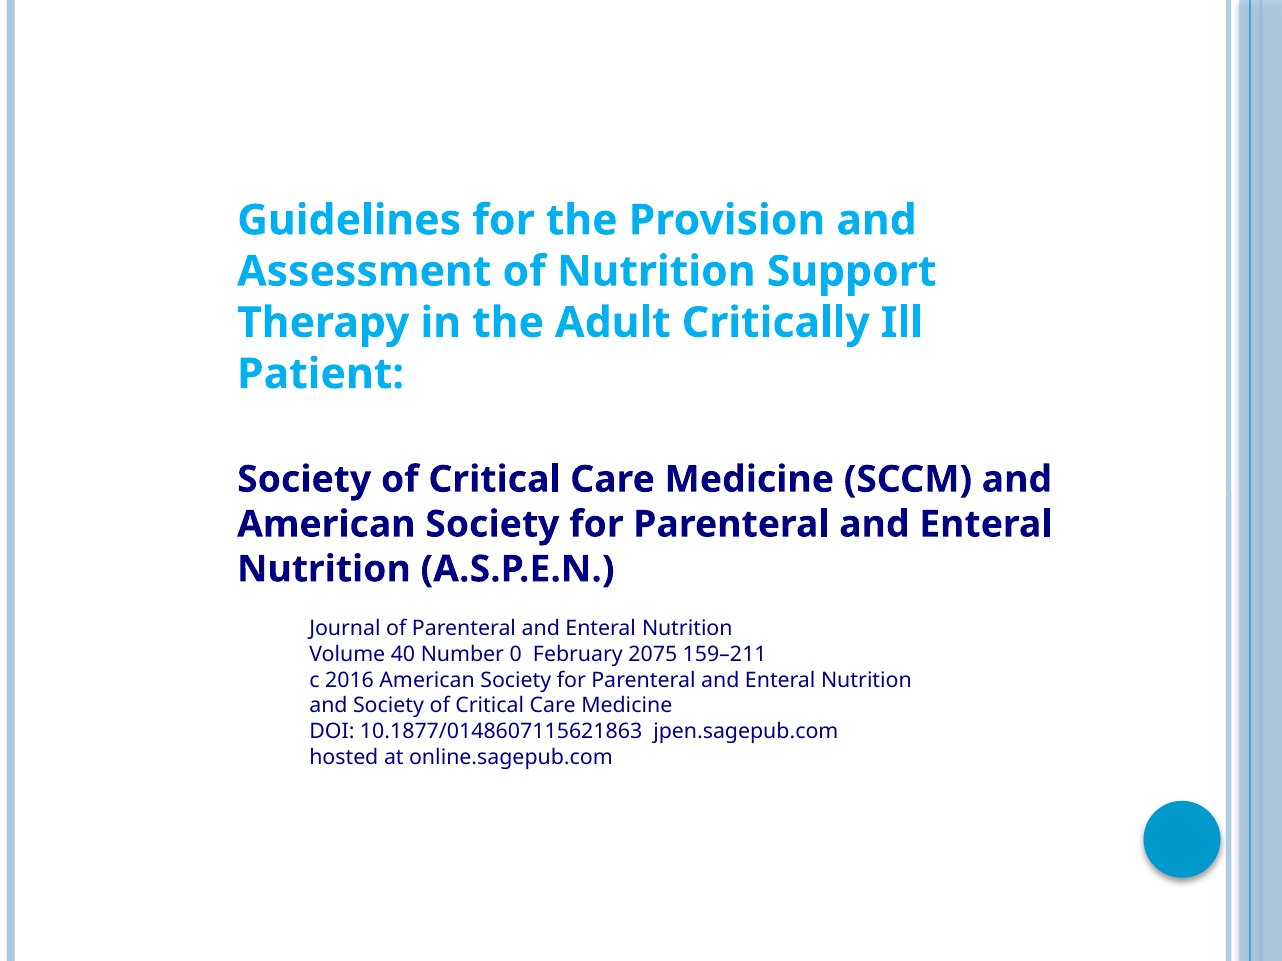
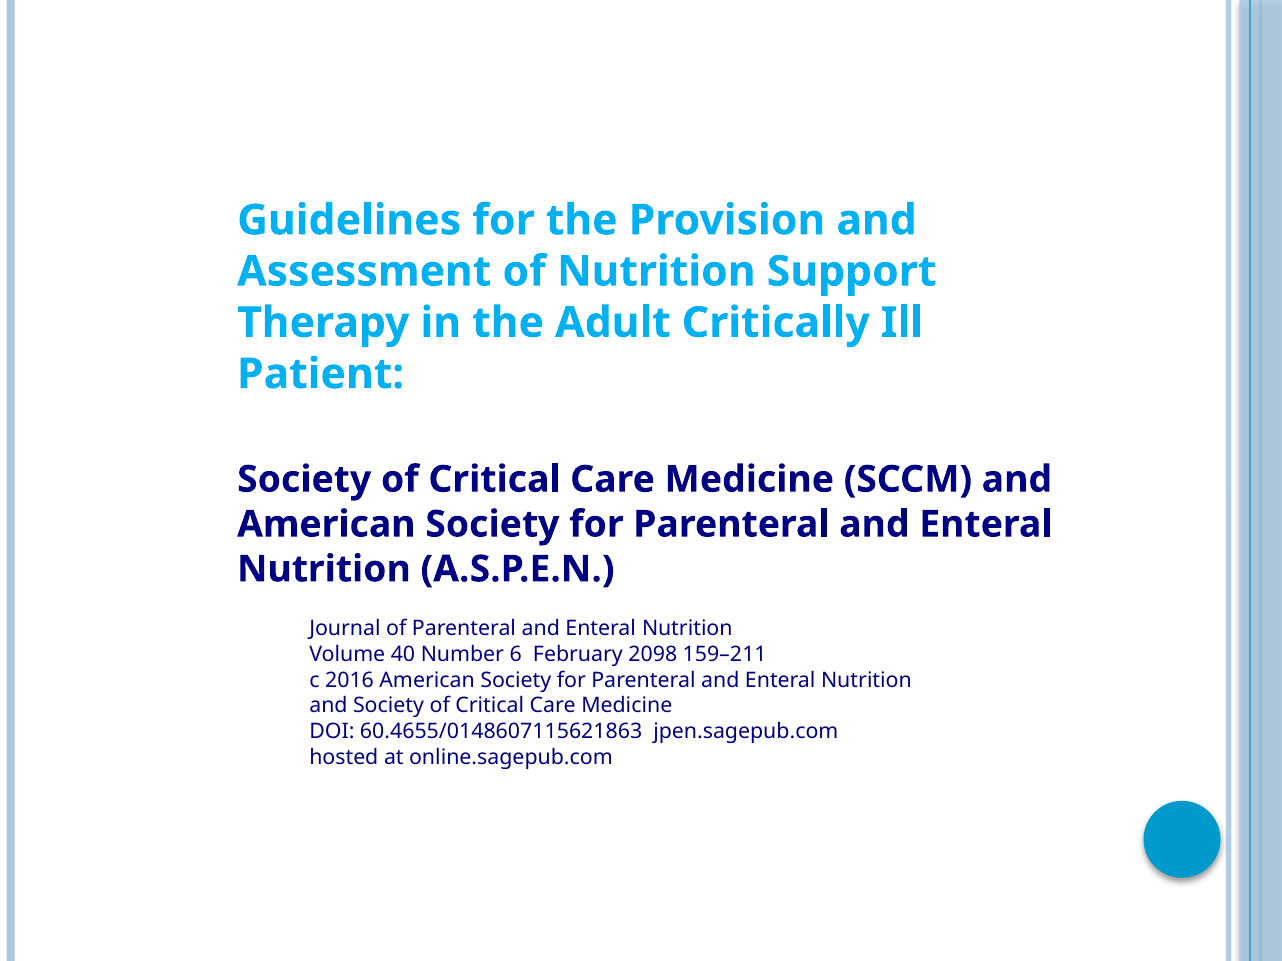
0: 0 -> 6 (516, 655)
2075: 2075 -> 2098 (653, 655)
10.1877/0148607115621863: 10.1877/0148607115621863 -> 60.4655/0148607115621863 (501, 732)
